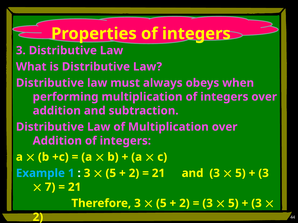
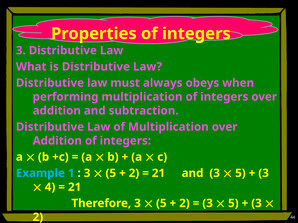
7: 7 -> 4 (50, 187)
